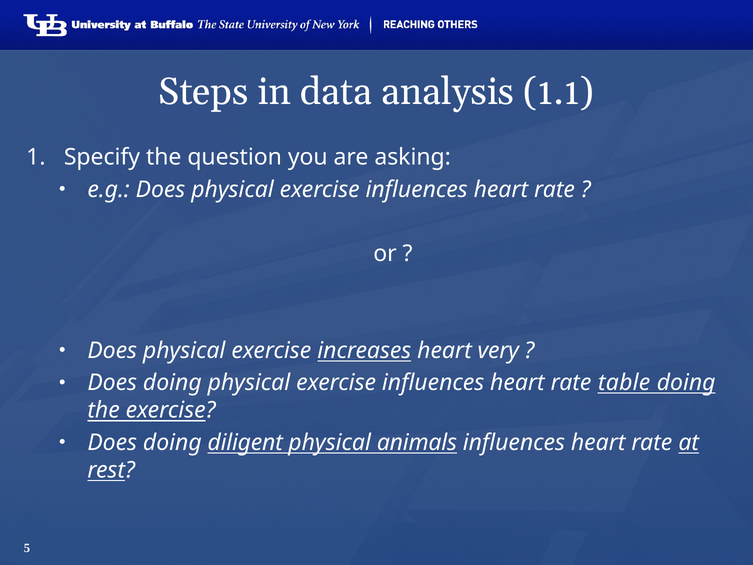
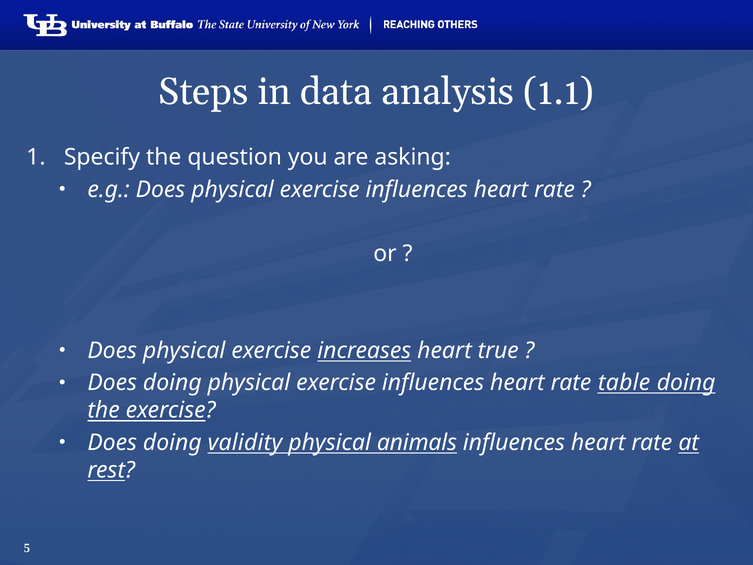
very: very -> true (498, 350)
diligent: diligent -> validity (245, 442)
